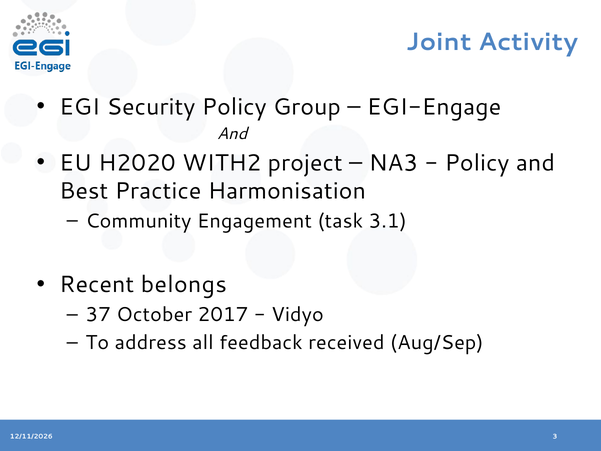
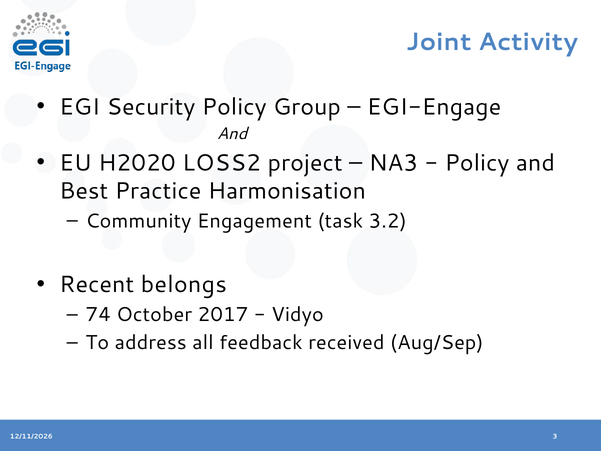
WITH2: WITH2 -> LOSS2 (222, 163)
3.1: 3.1 -> 3.2 (388, 221)
37: 37 -> 74 (98, 314)
